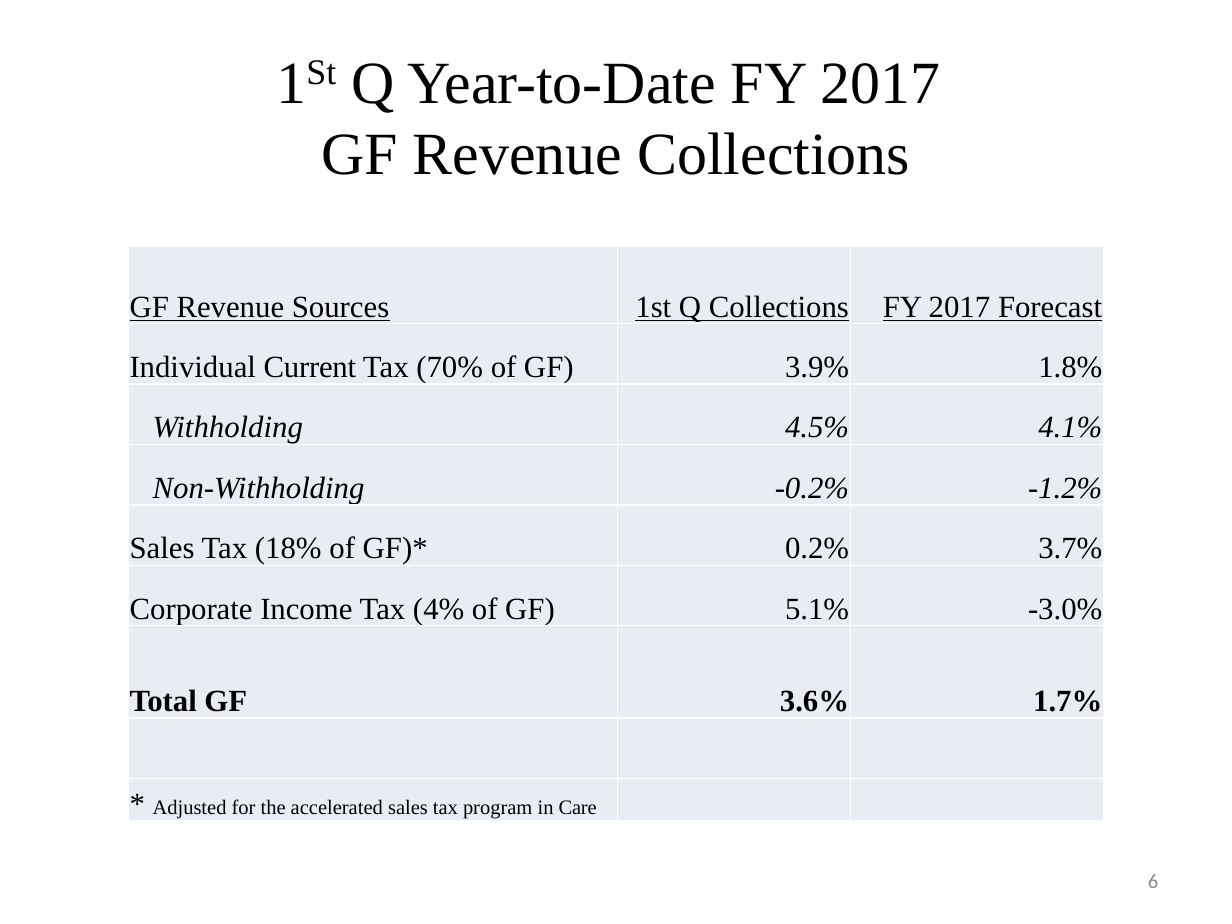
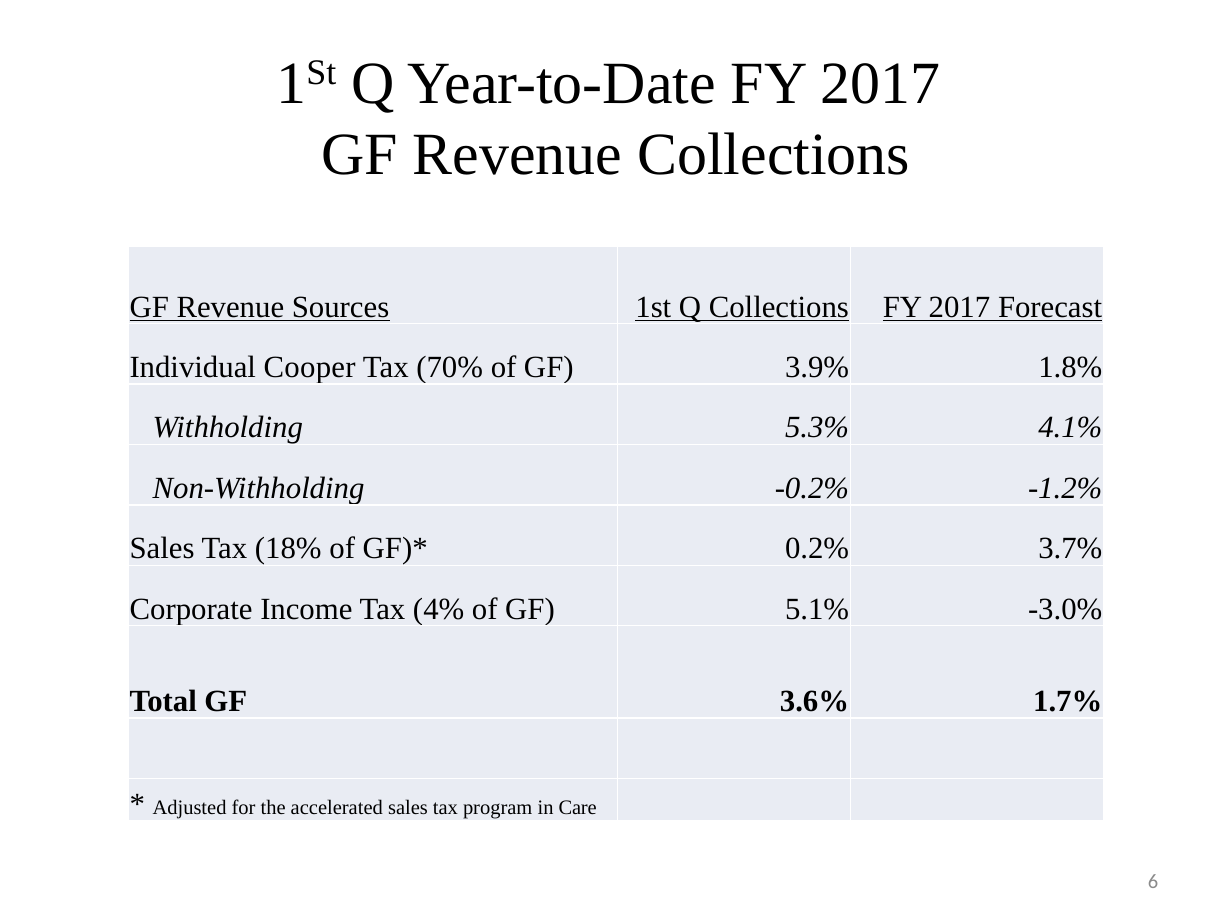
Current: Current -> Cooper (310, 367)
4.5%: 4.5% -> 5.3% (817, 428)
